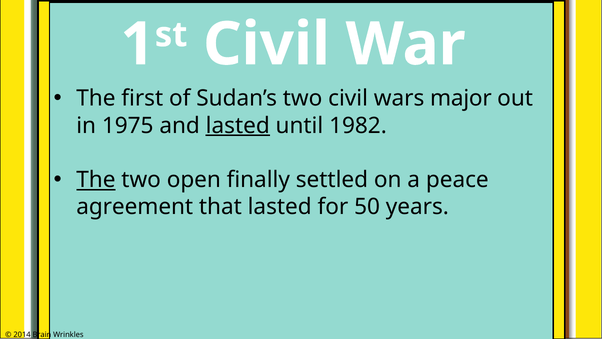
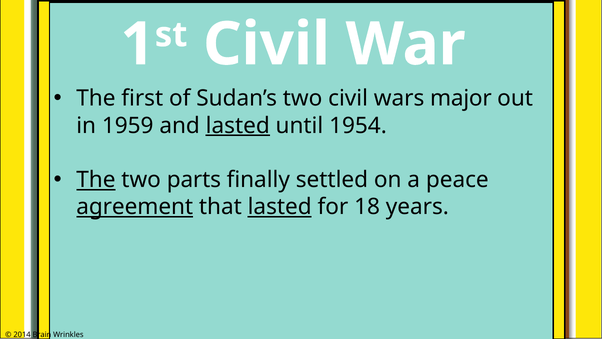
1975: 1975 -> 1959 (128, 125)
1982: 1982 -> 1954 (358, 125)
open: open -> parts (194, 180)
agreement underline: none -> present (135, 207)
lasted underline: none -> present (280, 207)
50: 50 -> 18 (367, 207)
